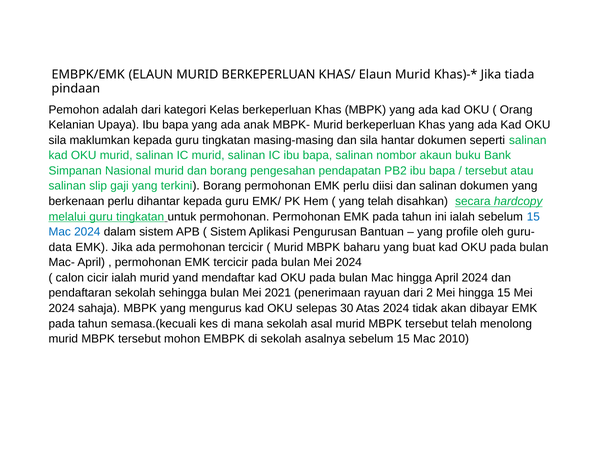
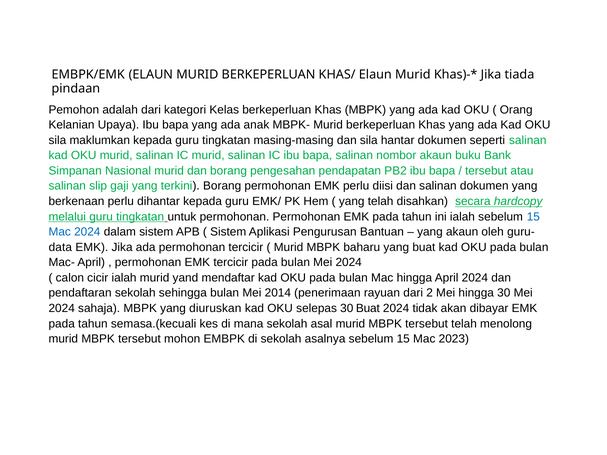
yang profile: profile -> akaun (462, 232)
2021: 2021 -> 2014 (278, 293)
hingga 15: 15 -> 30 (504, 293)
mengurus: mengurus -> diuruskan (215, 309)
30 Atas: Atas -> Buat (368, 309)
2010: 2010 -> 2023 (454, 339)
